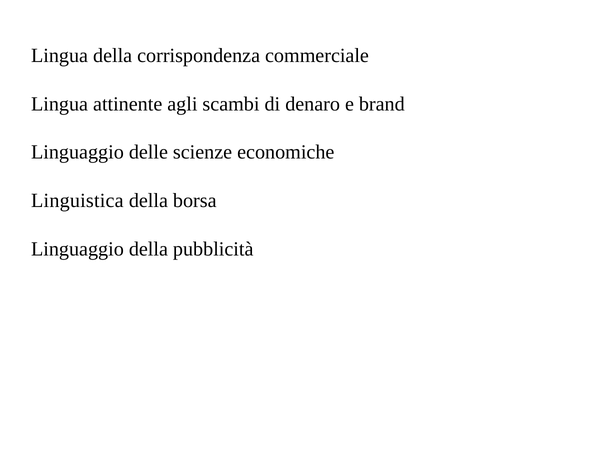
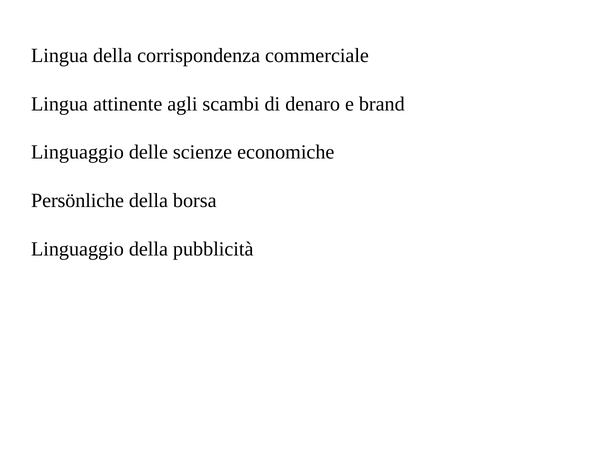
Linguistica: Linguistica -> Persönliche (78, 201)
